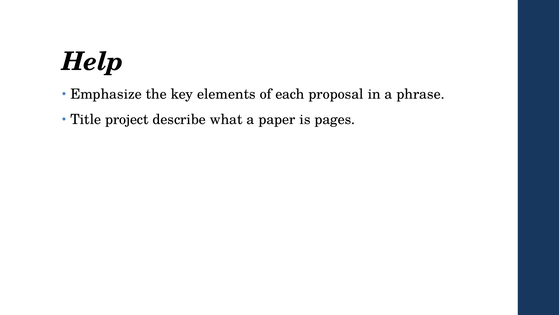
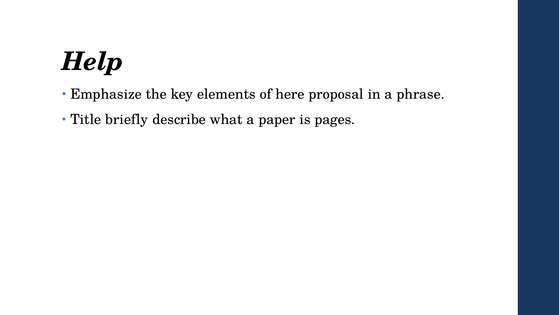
each: each -> here (290, 94)
project: project -> briefly (127, 119)
